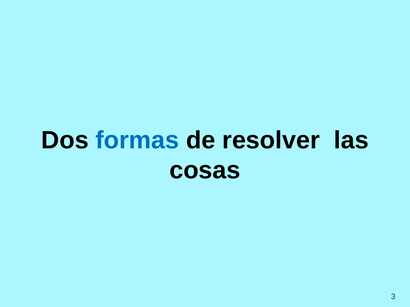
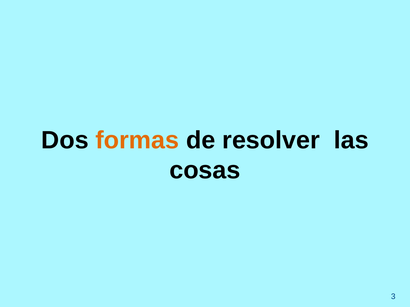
formas colour: blue -> orange (137, 140)
